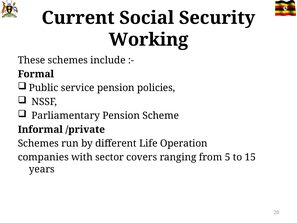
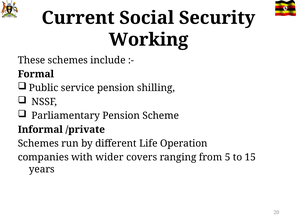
policies: policies -> shilling (156, 88)
sector: sector -> wider (110, 157)
